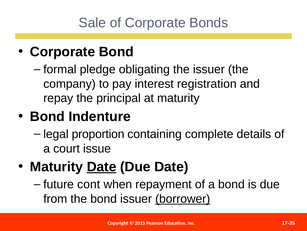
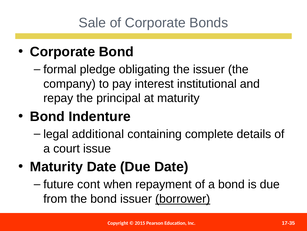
registration: registration -> institutional (207, 84)
proportion: proportion -> additional (98, 134)
Date underline: present -> none (102, 166)
